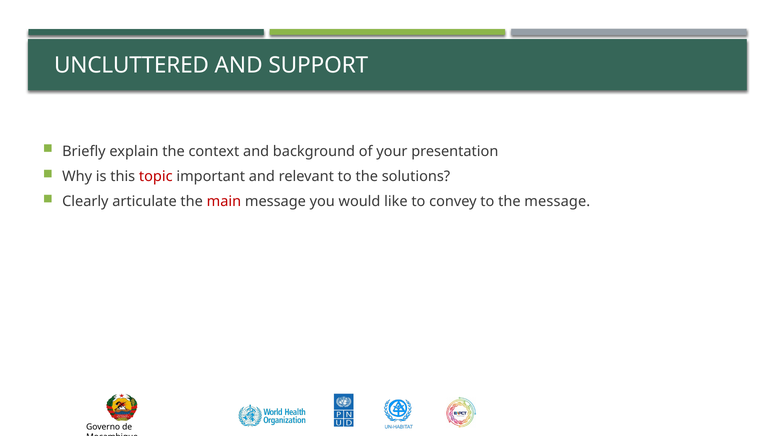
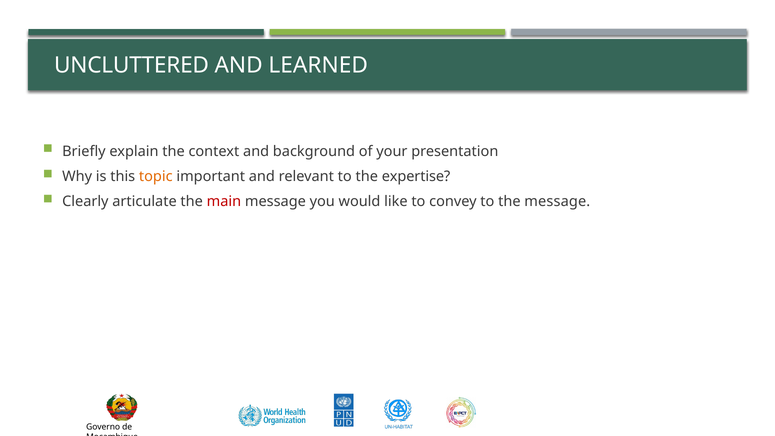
SUPPORT: SUPPORT -> LEARNED (318, 65)
topic colour: red -> orange (156, 176)
solutions: solutions -> expertise (416, 176)
